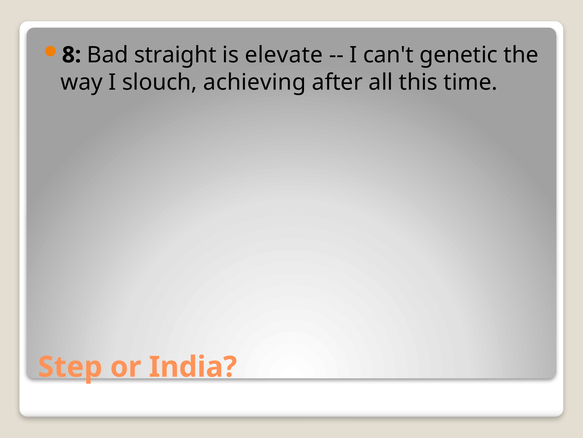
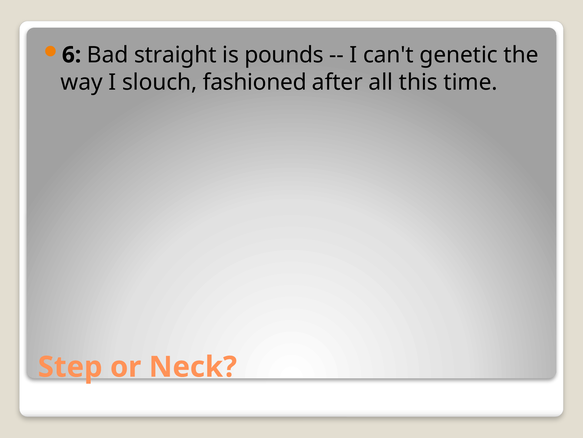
8: 8 -> 6 (72, 55)
elevate: elevate -> pounds (284, 55)
achieving: achieving -> fashioned (255, 82)
India: India -> Neck (193, 366)
